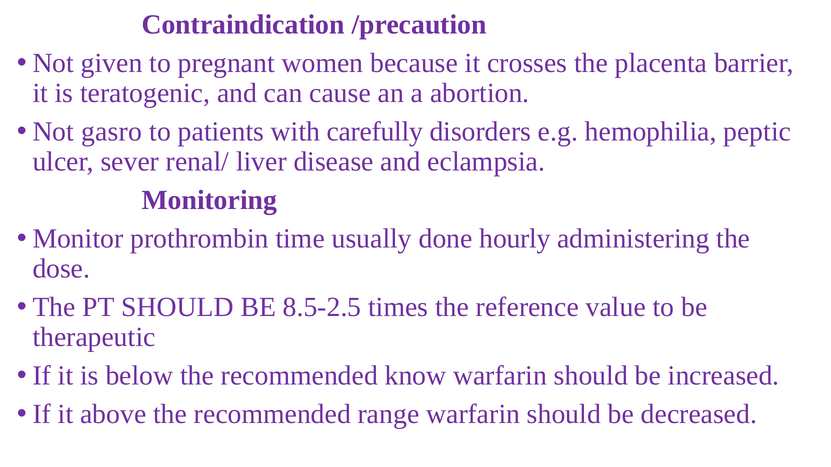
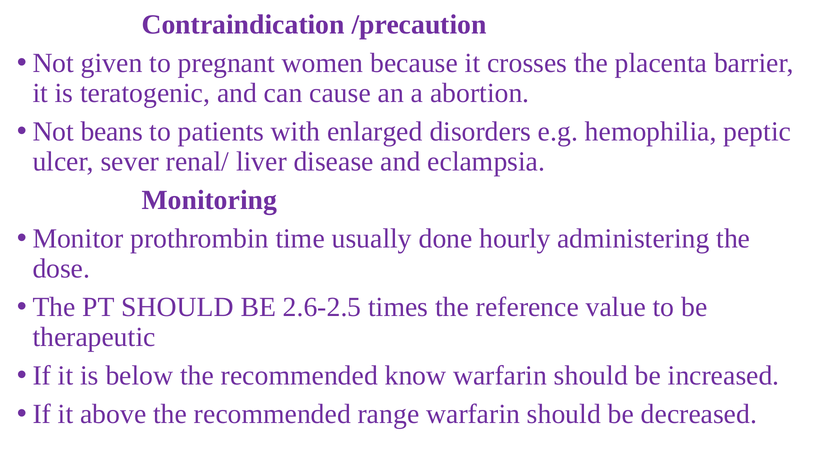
gasro: gasro -> beans (112, 132)
carefully: carefully -> enlarged (375, 132)
8.5-2.5: 8.5-2.5 -> 2.6-2.5 (322, 308)
